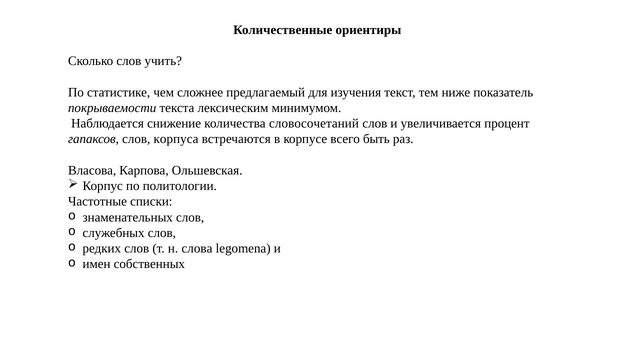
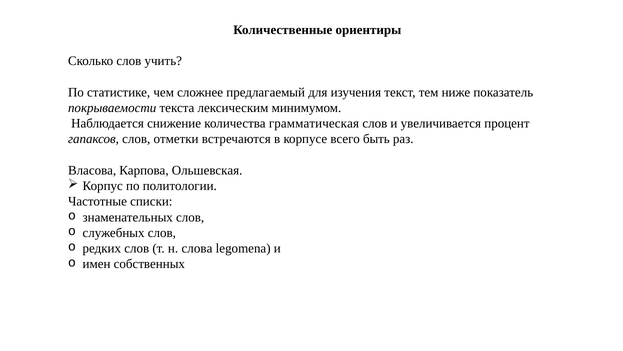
словосочетаний: словосочетаний -> грамматическая (314, 123)
корпуса: корпуса -> отметки (176, 139)
